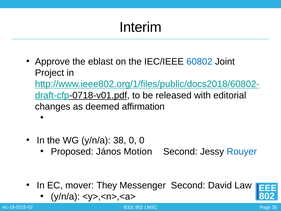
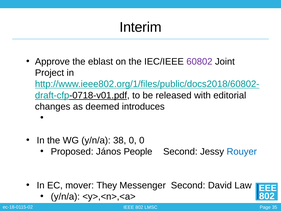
60802 colour: blue -> purple (199, 62)
affirmation: affirmation -> introduces (143, 106)
Motion: Motion -> People (138, 151)
